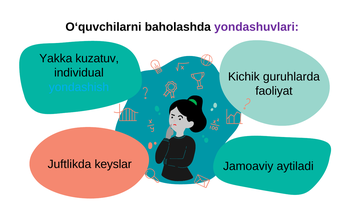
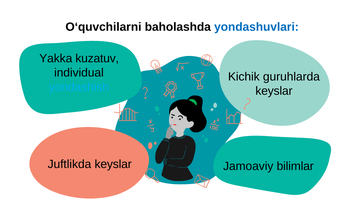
yondashuvlari colour: purple -> blue (256, 27)
faoliyat: faoliyat -> keyslar (274, 91)
aytiladi: aytiladi -> bilimlar (295, 166)
